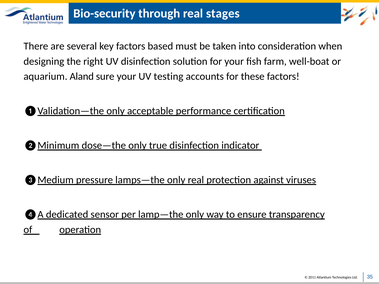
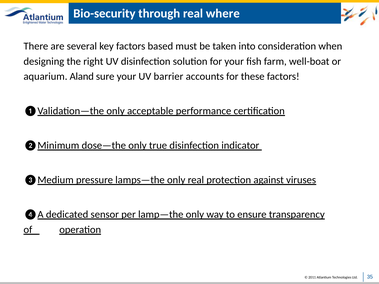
stages: stages -> where (223, 14)
testing: testing -> barrier (169, 77)
